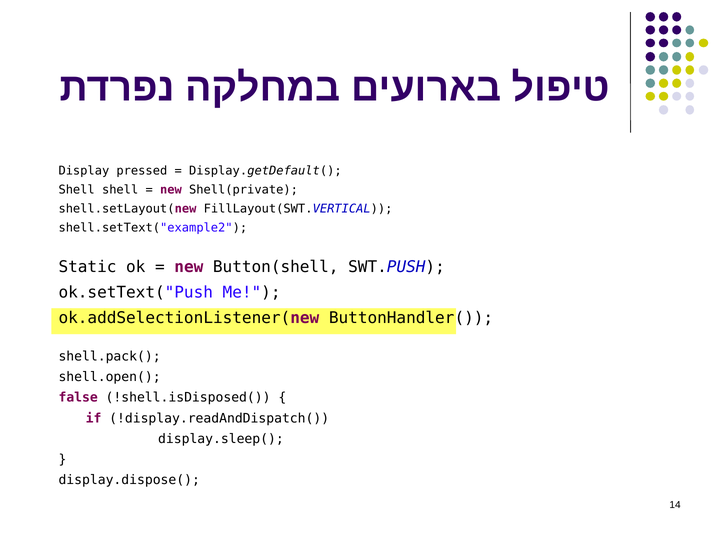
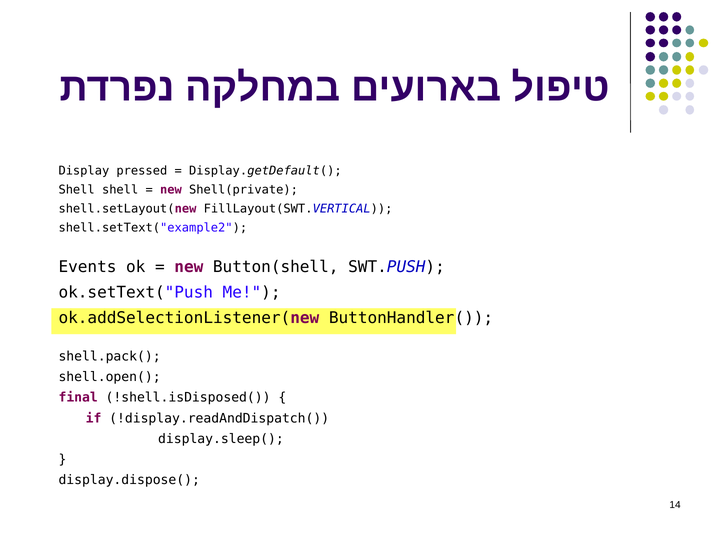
Static: Static -> Events (87, 267)
false: false -> final (78, 398)
